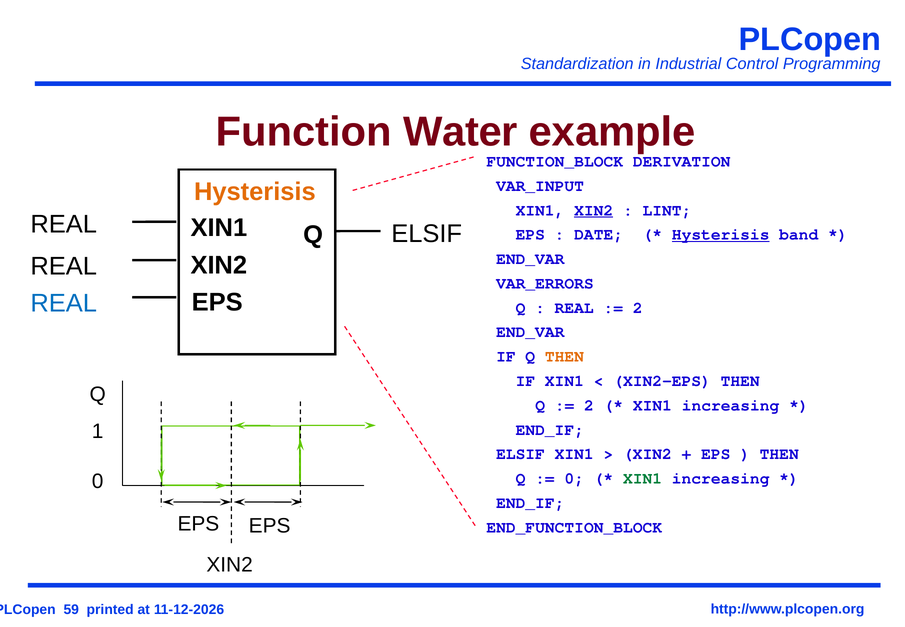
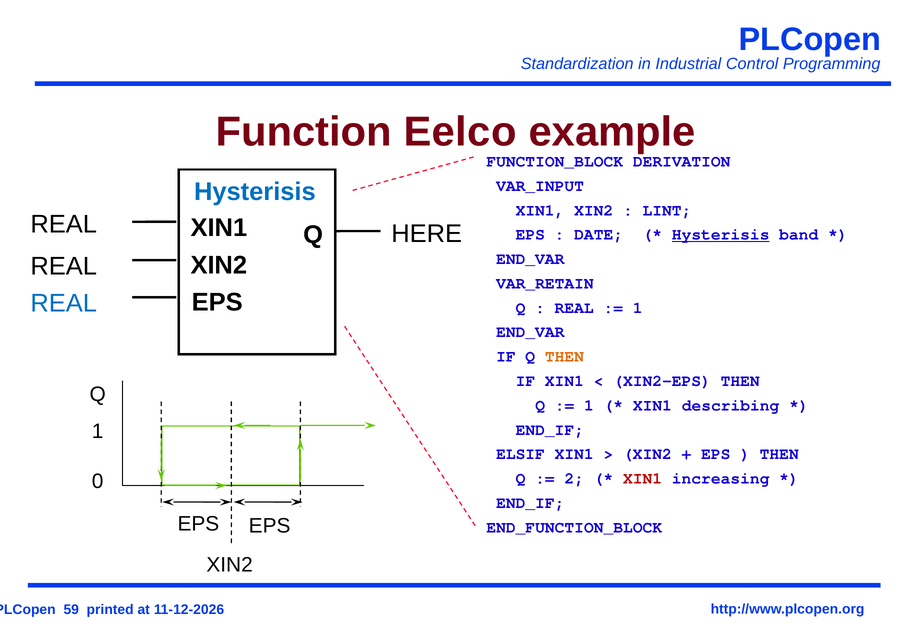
Water: Water -> Eelco (460, 132)
Hysterisis colour: orange -> blue (255, 192)
XIN2 underline: present -> none (594, 210)
ELSIF: ELSIF -> HERE (427, 234)
VAR_ERRORS: VAR_ERRORS -> VAR_RETAIN (545, 283)
2: 2 -> 1 (638, 307)
2: 2 -> 1 (589, 405)
increasing: increasing -> describing (731, 405)
0: 0 -> 2 (574, 478)
XIN1 colour: green -> red (643, 478)
